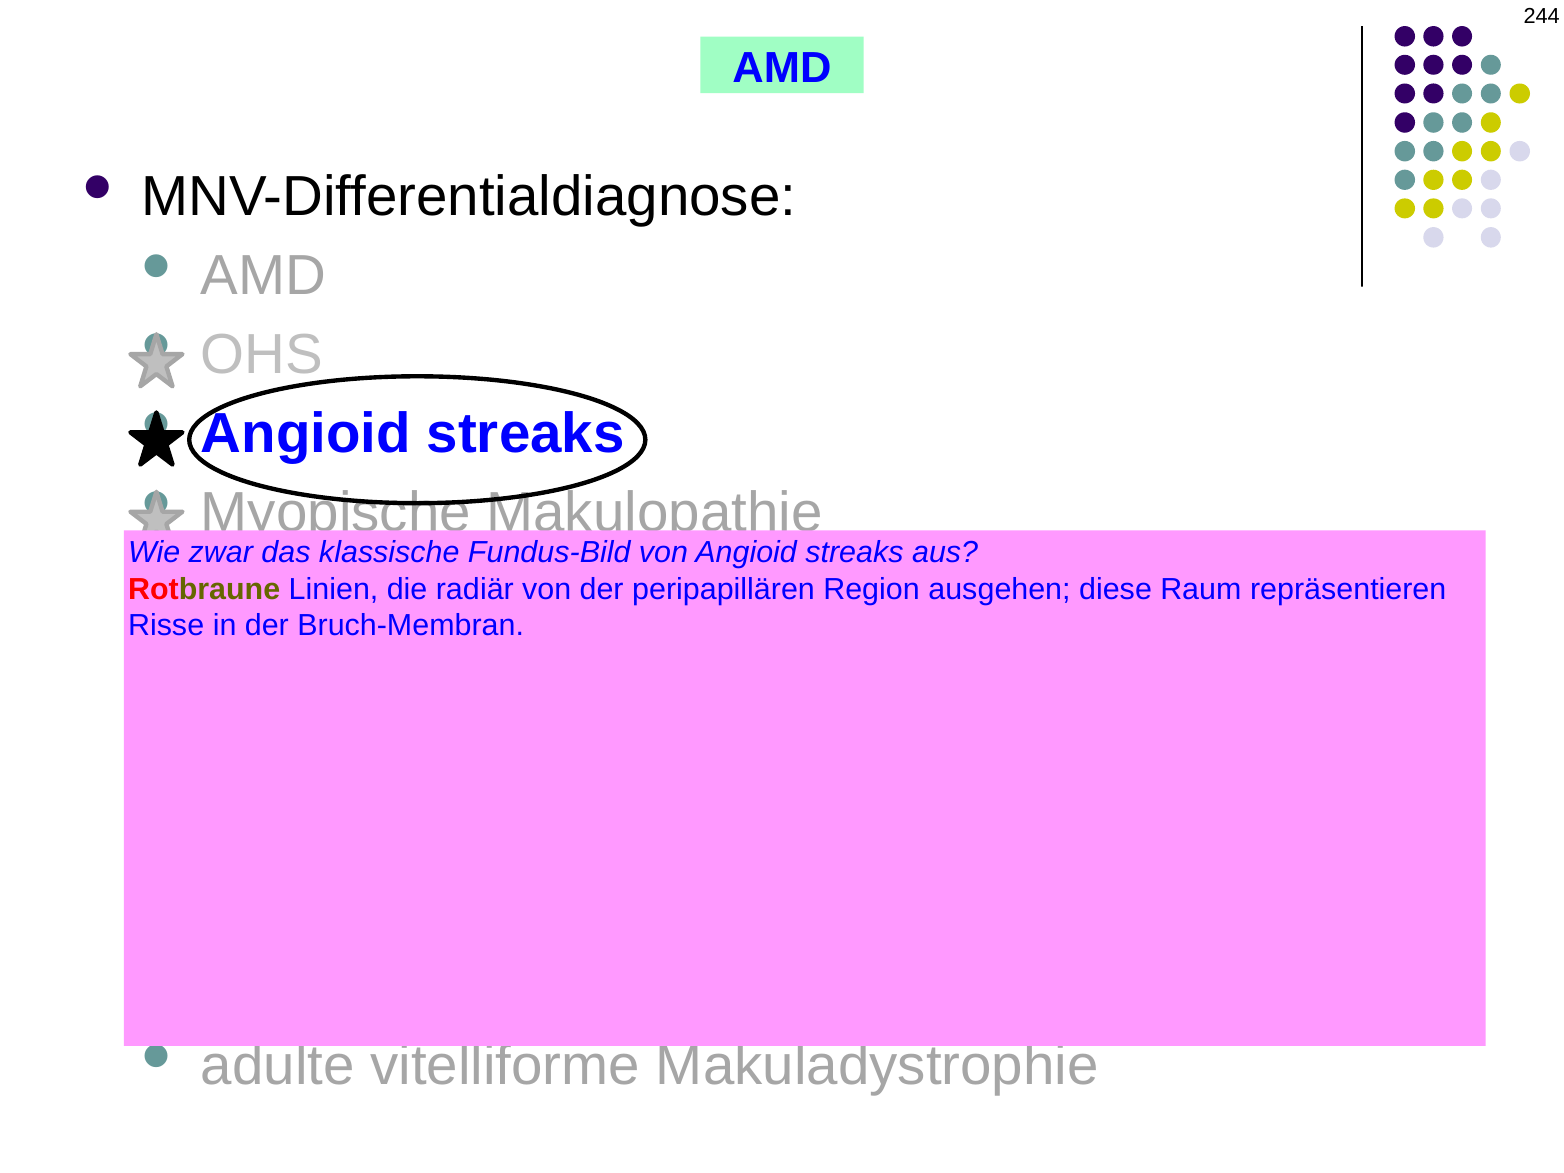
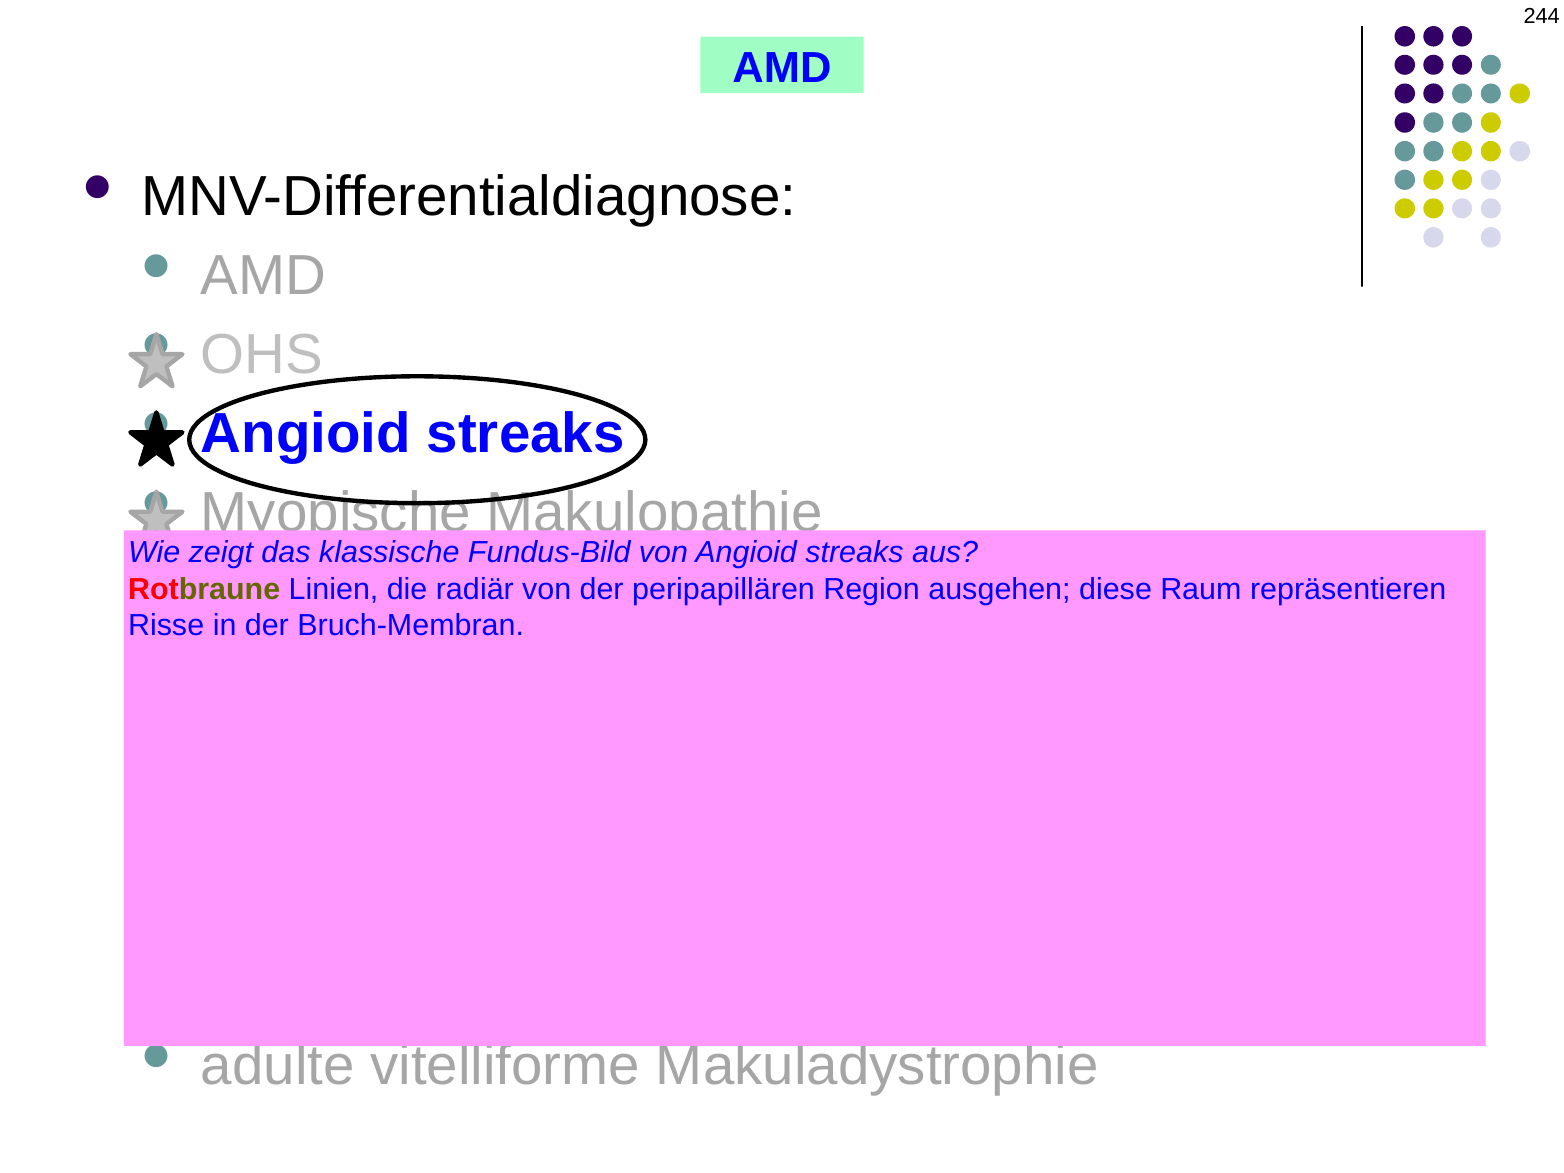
zwar: zwar -> zeigt (221, 553)
